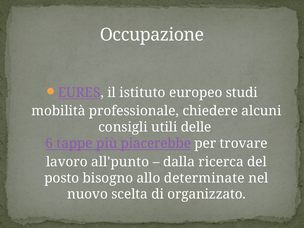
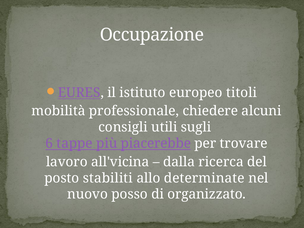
studi: studi -> titoli (242, 93)
delle: delle -> sugli (196, 127)
all'punto: all'punto -> all'vicina (120, 162)
bisogno: bisogno -> stabiliti (108, 178)
scelta: scelta -> posso (130, 194)
